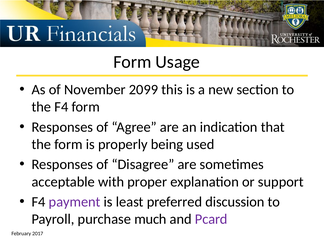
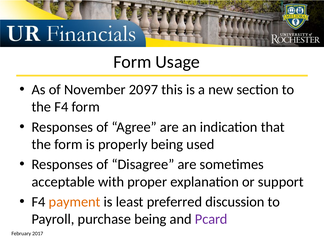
2099: 2099 -> 2097 (144, 90)
payment colour: purple -> orange (75, 202)
purchase much: much -> being (150, 219)
